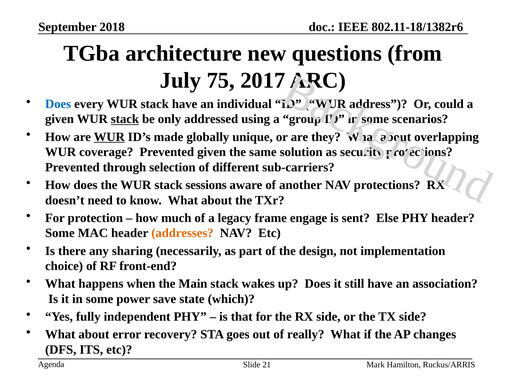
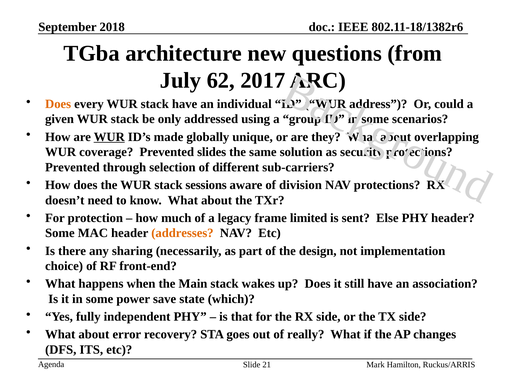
75: 75 -> 62 (221, 80)
Does colour: blue -> orange (58, 104)
stack underline: present -> none (125, 119)
Prevented given: given -> slides (212, 152)
another: another -> division (301, 185)
engage: engage -> limited (309, 218)
